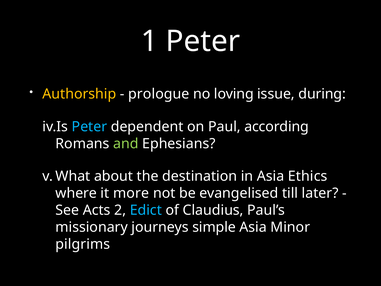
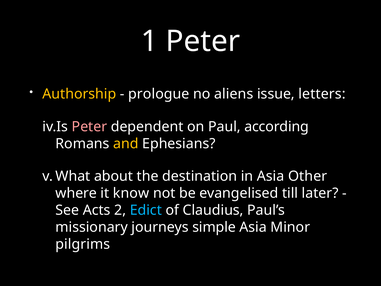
loving: loving -> aliens (234, 94)
during: during -> letters (322, 94)
Peter colour: light blue -> pink (89, 127)
and colour: light green -> yellow (126, 144)
Ethics: Ethics -> Other (308, 176)
more: more -> know (131, 193)
